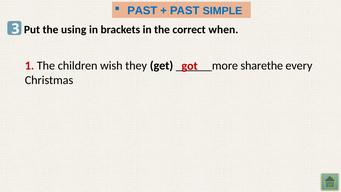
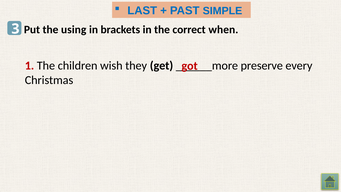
PAST: PAST -> LAST (142, 11)
sharethe: sharethe -> preserve (262, 65)
